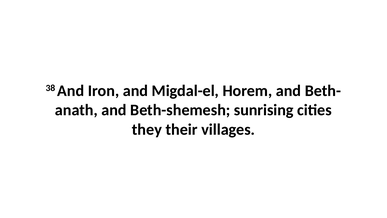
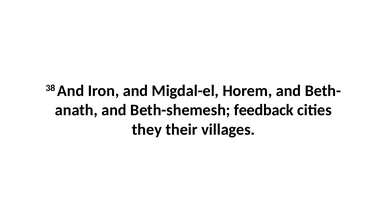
sunrising: sunrising -> feedback (264, 110)
